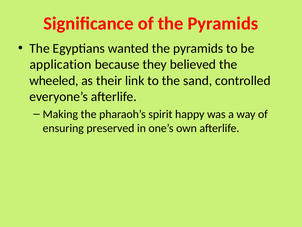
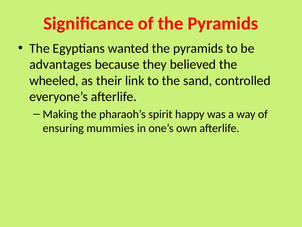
application: application -> advantages (61, 64)
preserved: preserved -> mummies (110, 128)
